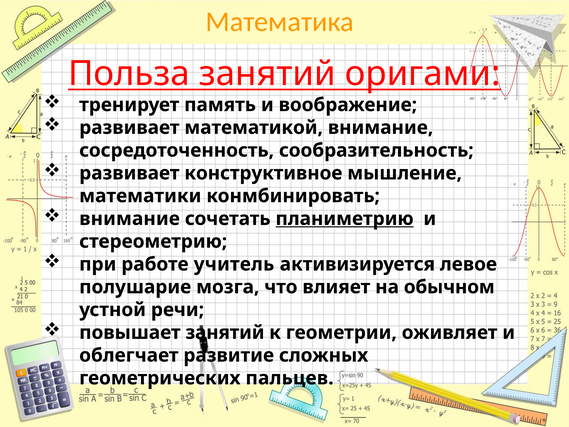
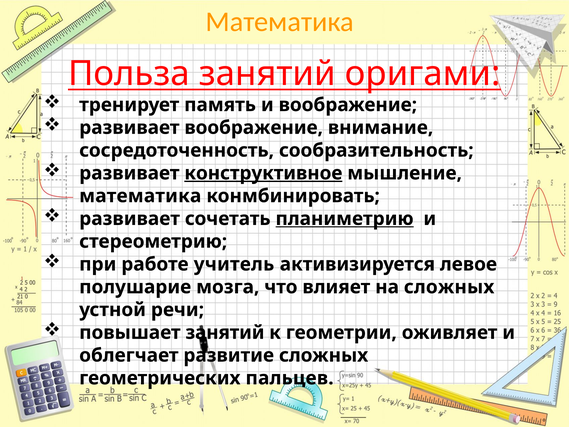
развивает математикой: математикой -> воображение (254, 128)
конструктивное underline: none -> present (263, 173)
математики: математики -> математика (140, 196)
внимание: внимание -> развивает (130, 219)
на обычном: обычном -> сложных (449, 287)
